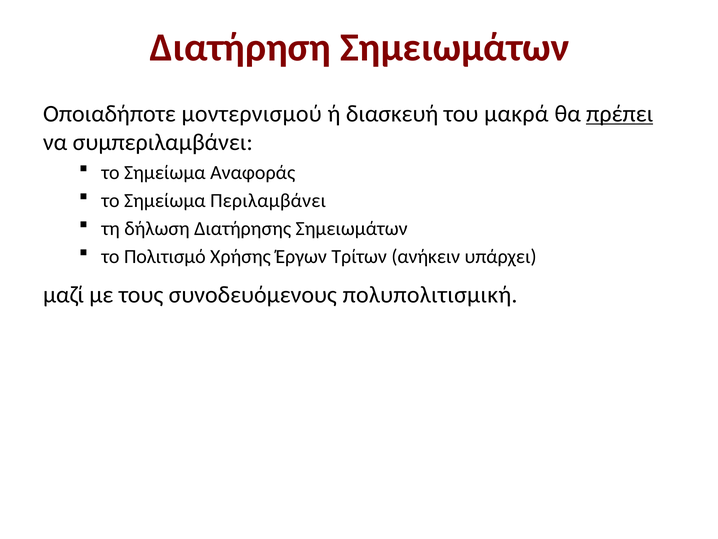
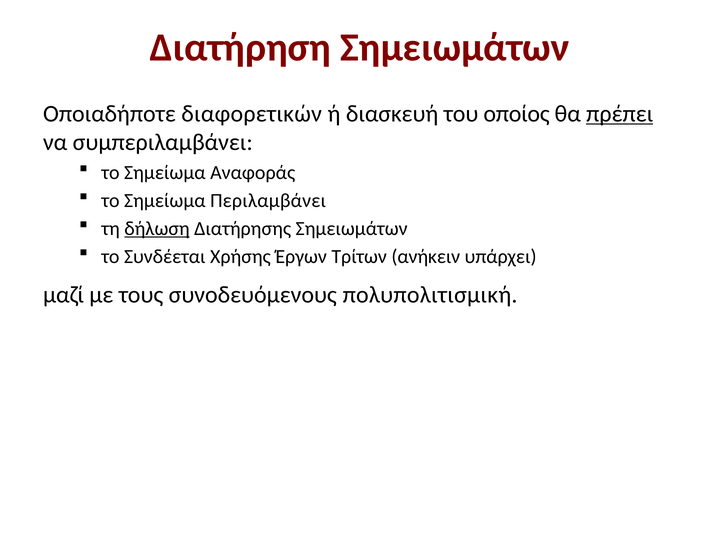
μοντερνισμού: μοντερνισμού -> διαφορετικών (252, 114)
μακρά: μακρά -> οποίος (517, 114)
δήλωση underline: none -> present (157, 228)
Πολιτισμό: Πολιτισμό -> Συνδέεται (165, 256)
